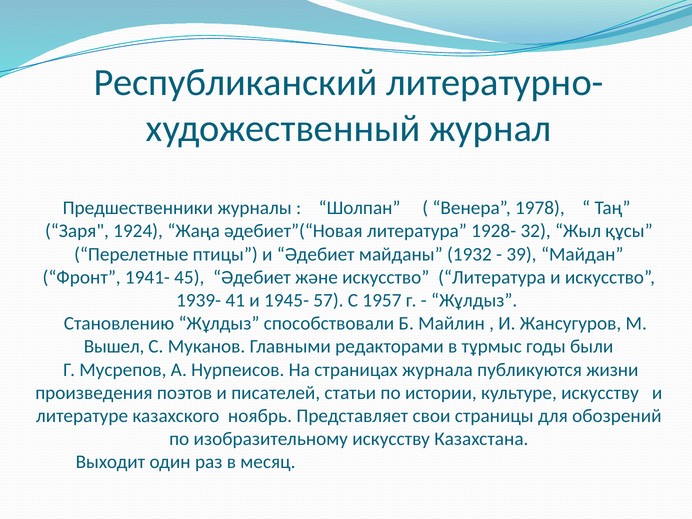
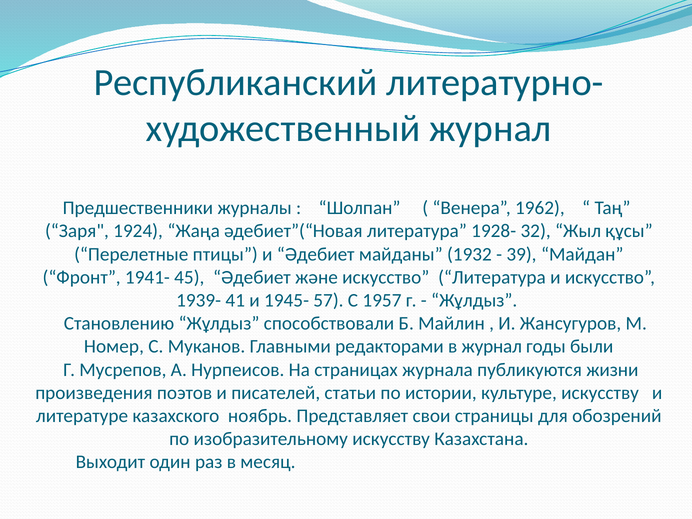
1978: 1978 -> 1962 (540, 208)
Вышел: Вышел -> Номер (114, 347)
в тұрмыс: тұрмыс -> журнал (492, 347)
